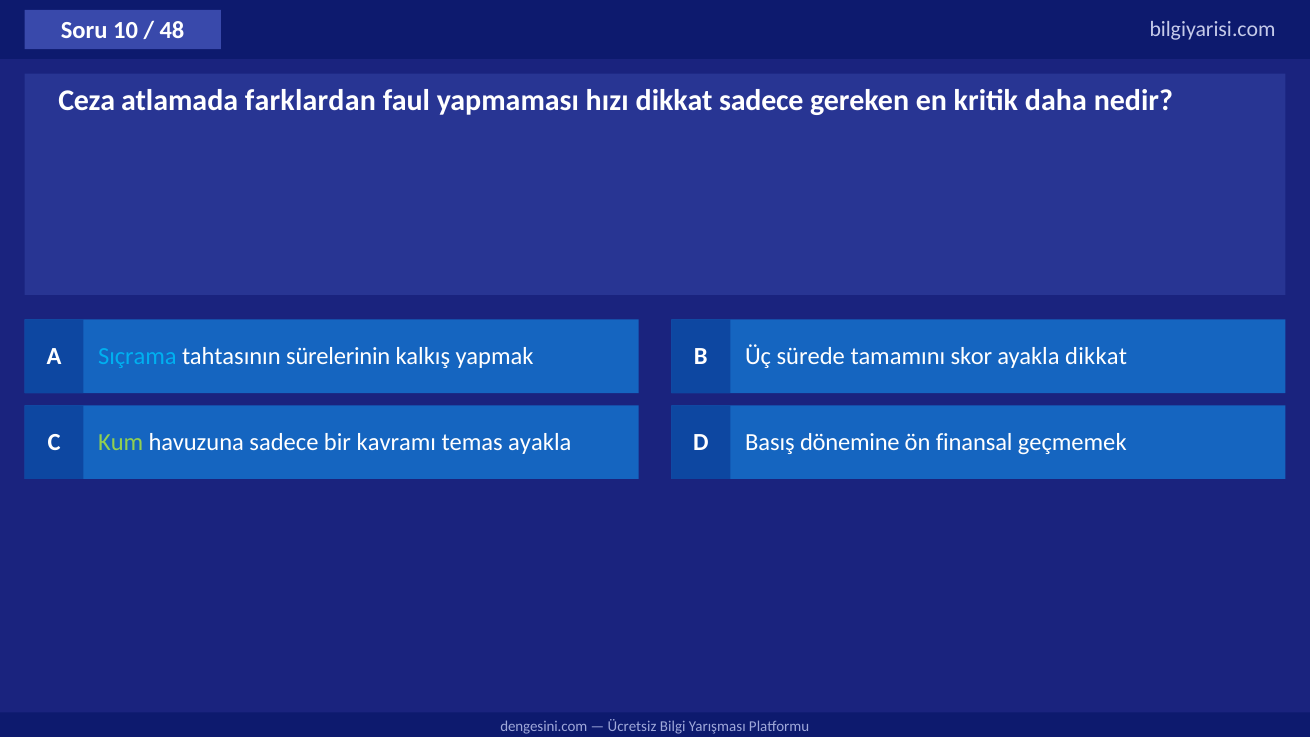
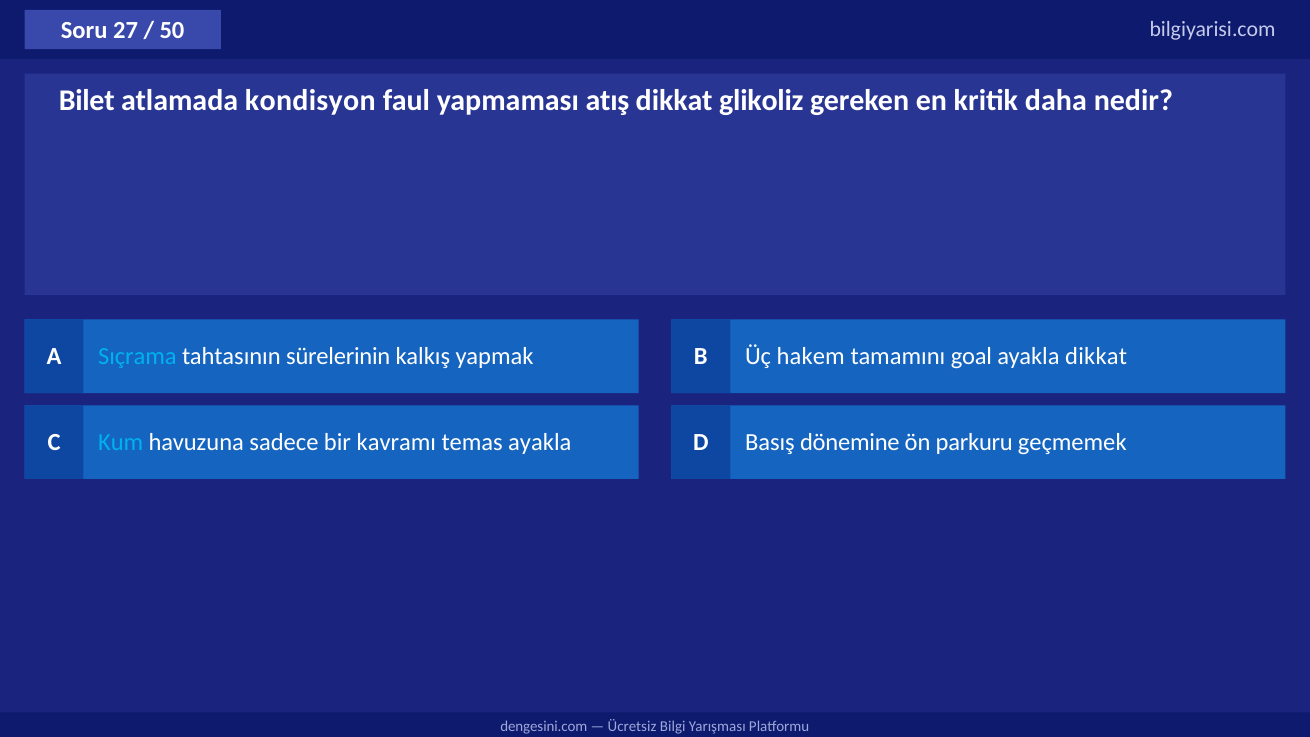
10: 10 -> 27 (126, 30)
48: 48 -> 50 (172, 30)
Ceza: Ceza -> Bilet (87, 101)
farklardan: farklardan -> kondisyon (310, 101)
hızı: hızı -> atış (607, 101)
dikkat sadece: sadece -> glikoliz (761, 101)
sürede: sürede -> hakem (811, 356)
skor: skor -> goal (971, 356)
Kum colour: light green -> light blue (121, 442)
finansal: finansal -> parkuru (974, 442)
